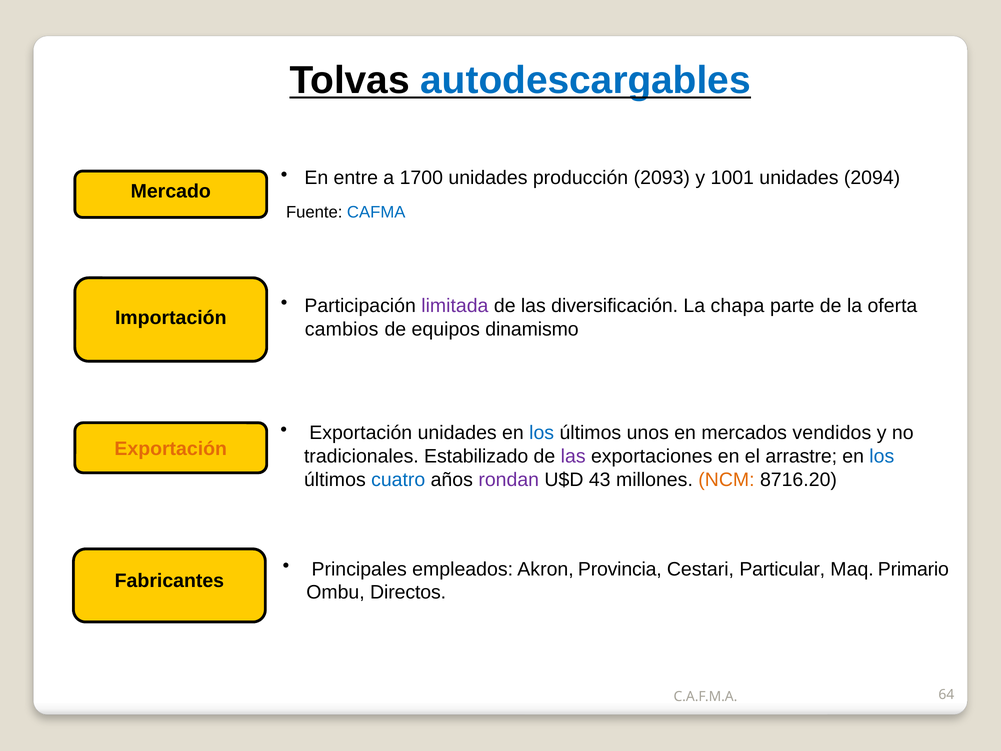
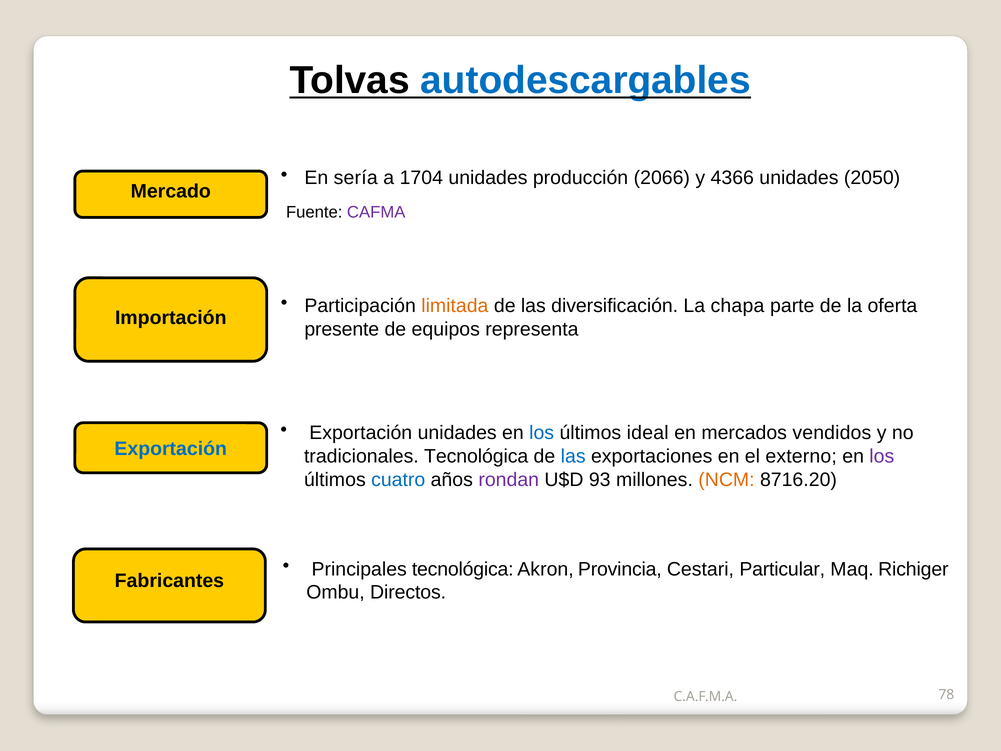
entre: entre -> sería (356, 178)
1700: 1700 -> 1704 (421, 178)
2093: 2093 -> 2066 (662, 178)
1001: 1001 -> 4366 (732, 178)
2094: 2094 -> 2050 (872, 178)
CAFMA colour: blue -> purple (376, 212)
limitada colour: purple -> orange (455, 306)
cambios: cambios -> presente (342, 329)
dinamismo: dinamismo -> representa (532, 329)
unos: unos -> ideal (648, 433)
Exportación colour: orange -> blue (171, 449)
tradicionales Estabilizado: Estabilizado -> Tecnológica (476, 456)
las colour: purple -> blue (573, 456)
arrastre: arrastre -> externo (801, 456)
los colour: blue -> purple (882, 456)
43: 43 -> 93 (600, 480)
Principales empleados: empleados -> tecnológica (463, 569)
Primario: Primario -> Richiger (913, 569)
64: 64 -> 78 (946, 695)
